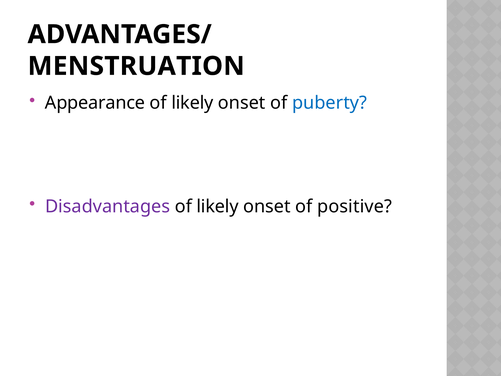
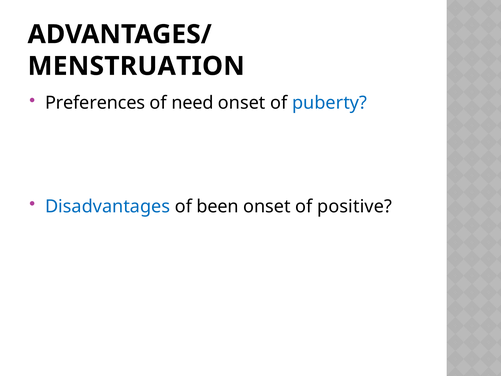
Appearance: Appearance -> Preferences (95, 103)
likely: likely -> need (192, 103)
Disadvantages colour: purple -> blue (108, 206)
likely: likely -> been (218, 206)
